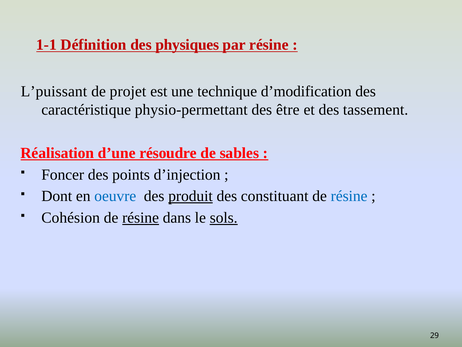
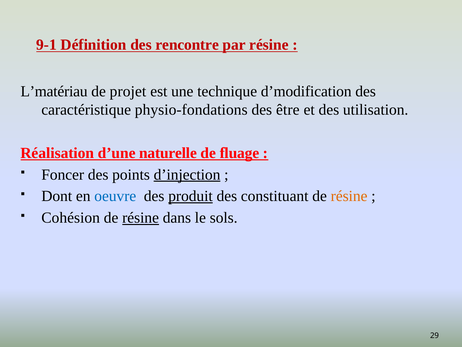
1-1: 1-1 -> 9-1 (47, 45)
physiques: physiques -> rencontre (187, 45)
L’puissant: L’puissant -> L’matériau (54, 91)
physio-permettant: physio-permettant -> physio-fondations (191, 110)
tassement: tassement -> utilisation (376, 110)
résoudre: résoudre -> naturelle (168, 153)
sables: sables -> fluage (239, 153)
d’injection underline: none -> present (187, 174)
résine colour: blue -> orange (349, 196)
sols underline: present -> none (224, 217)
